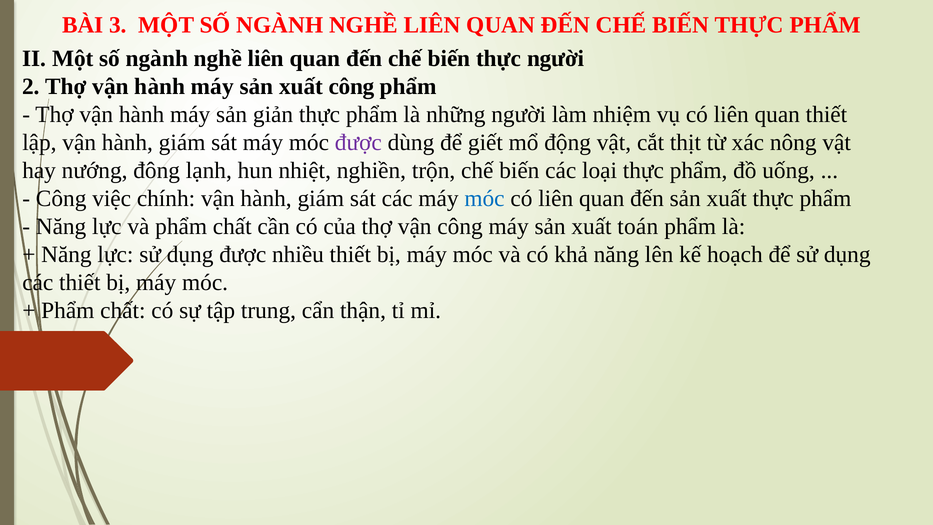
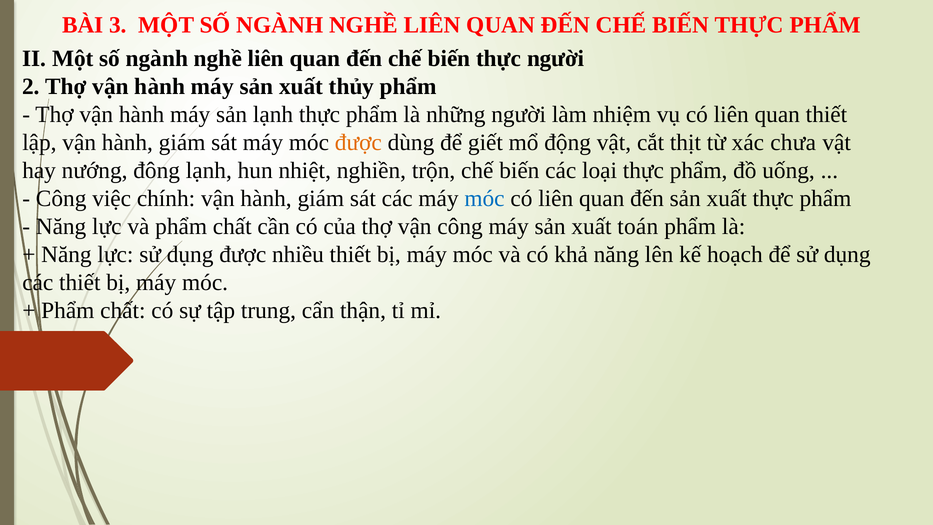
xuất công: công -> thủy (352, 87)
sản giản: giản -> lạnh (273, 115)
được colour: purple -> orange (358, 143)
nông: nông -> chưa (793, 143)
